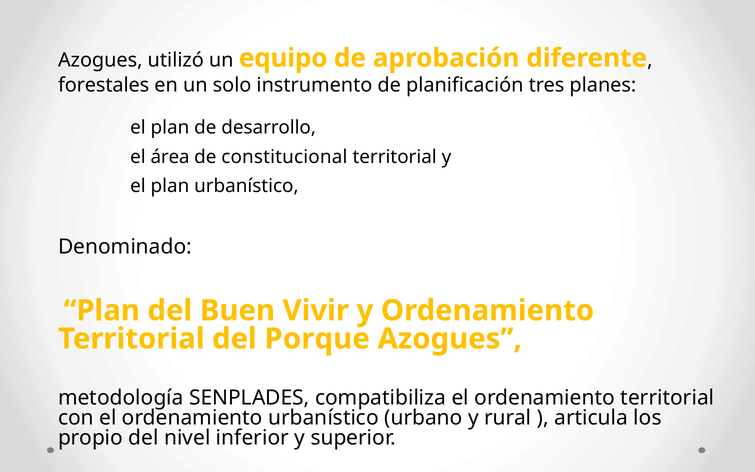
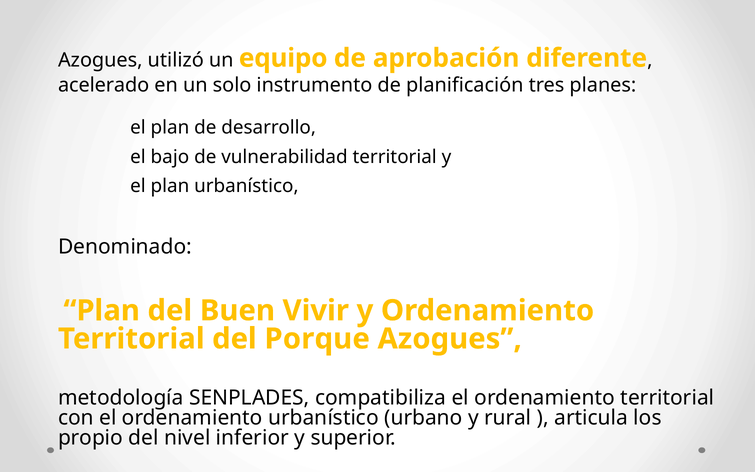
forestales: forestales -> acelerado (104, 85)
área: área -> bajo (170, 157)
constitucional: constitucional -> vulnerabilidad (284, 157)
